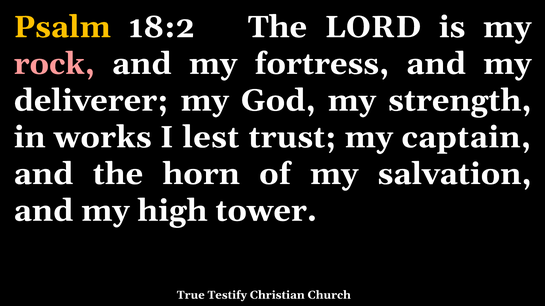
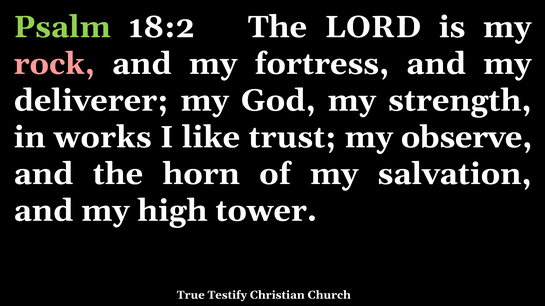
Psalm colour: yellow -> light green (62, 27)
lest: lest -> like (211, 137)
captain: captain -> observe (466, 137)
